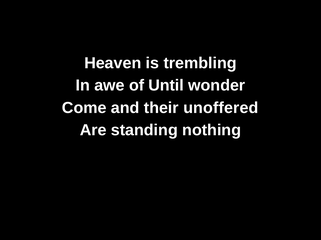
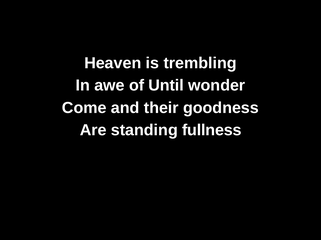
unoffered: unoffered -> goodness (221, 108)
nothing: nothing -> fullness (212, 131)
